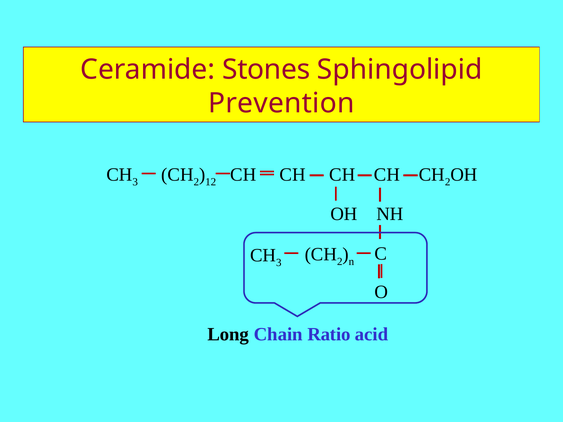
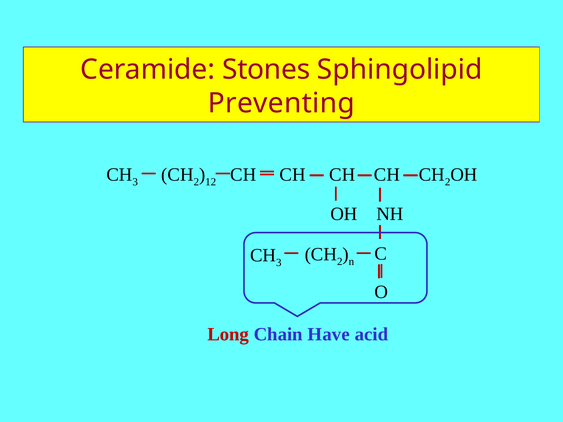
Prevention: Prevention -> Preventing (281, 103)
Long colour: black -> red (228, 334)
Ratio: Ratio -> Have (329, 334)
